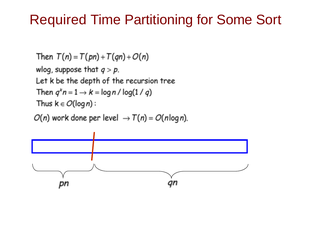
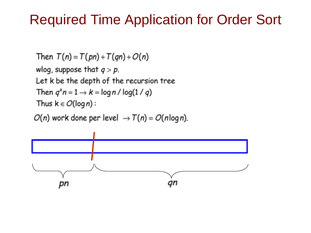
Partitioning: Partitioning -> Application (159, 20)
Some: Some -> Order (234, 20)
